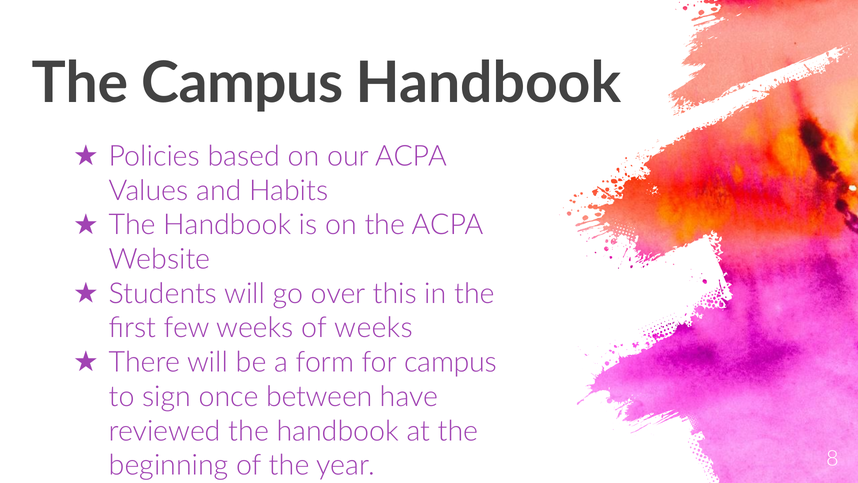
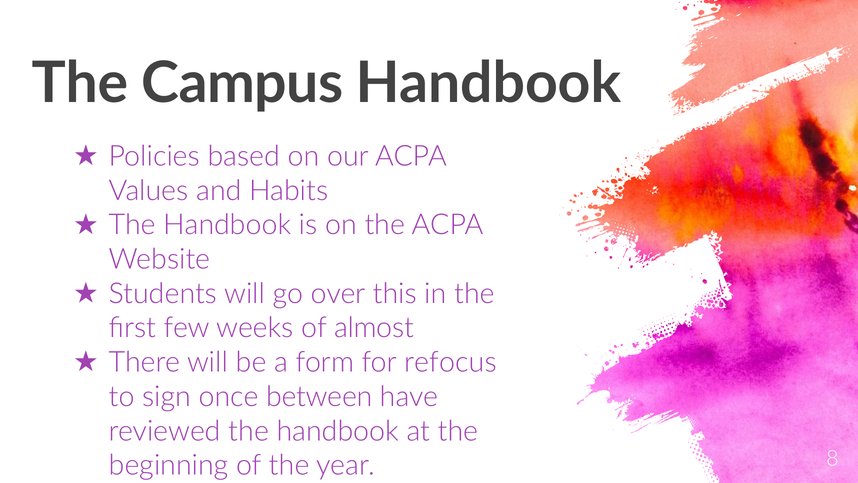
of weeks: weeks -> almost (374, 328)
for campus: campus -> refocus (450, 362)
